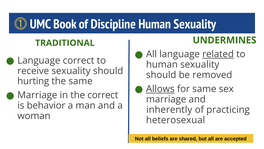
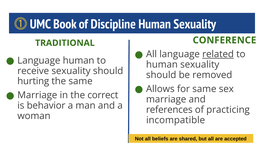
UNDERMINES: UNDERMINES -> CONFERENCE (224, 40)
Language correct: correct -> human (79, 60)
Allows underline: present -> none (160, 89)
inherently: inherently -> references (169, 109)
heterosexual: heterosexual -> incompatible (176, 120)
